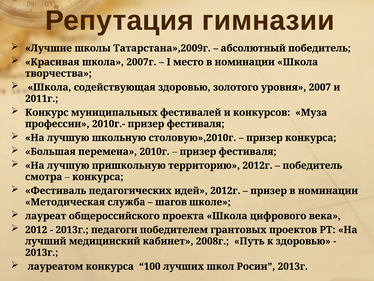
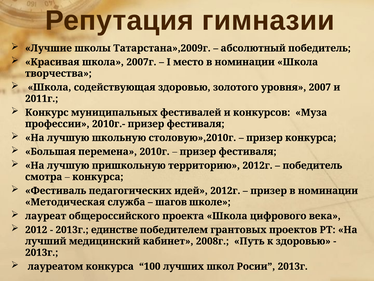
педагоги: педагоги -> единстве (114, 229)
